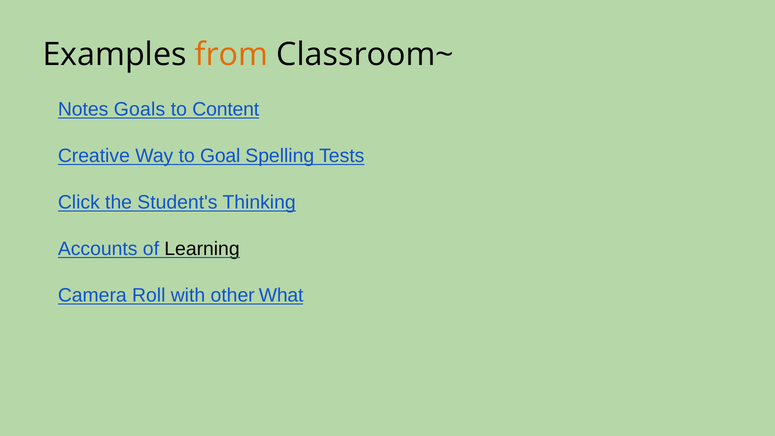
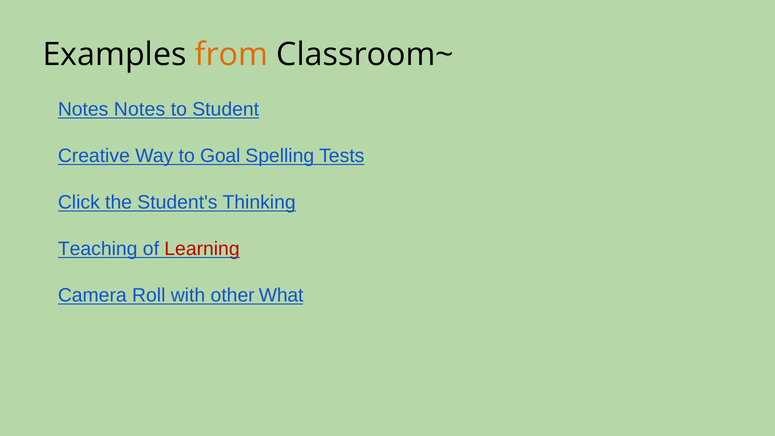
Notes Goals: Goals -> Notes (140, 109)
Content: Content -> Student (226, 109)
Accounts: Accounts -> Teaching (98, 249)
Learning colour: black -> red (202, 249)
